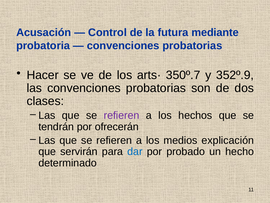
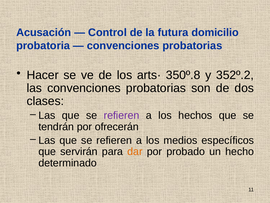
mediante: mediante -> domicilio (215, 33)
350º.7: 350º.7 -> 350º.8 (183, 75)
352º.9: 352º.9 -> 352º.2 (235, 75)
explicación: explicación -> específicos (228, 140)
dar colour: blue -> orange (135, 151)
